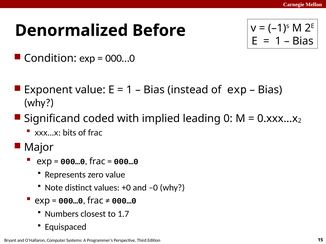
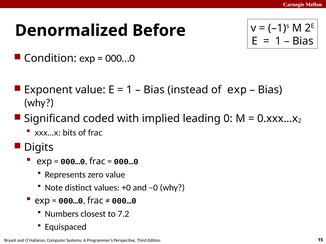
Major: Major -> Digits (39, 148)
1.7: 1.7 -> 7.2 (123, 214)
